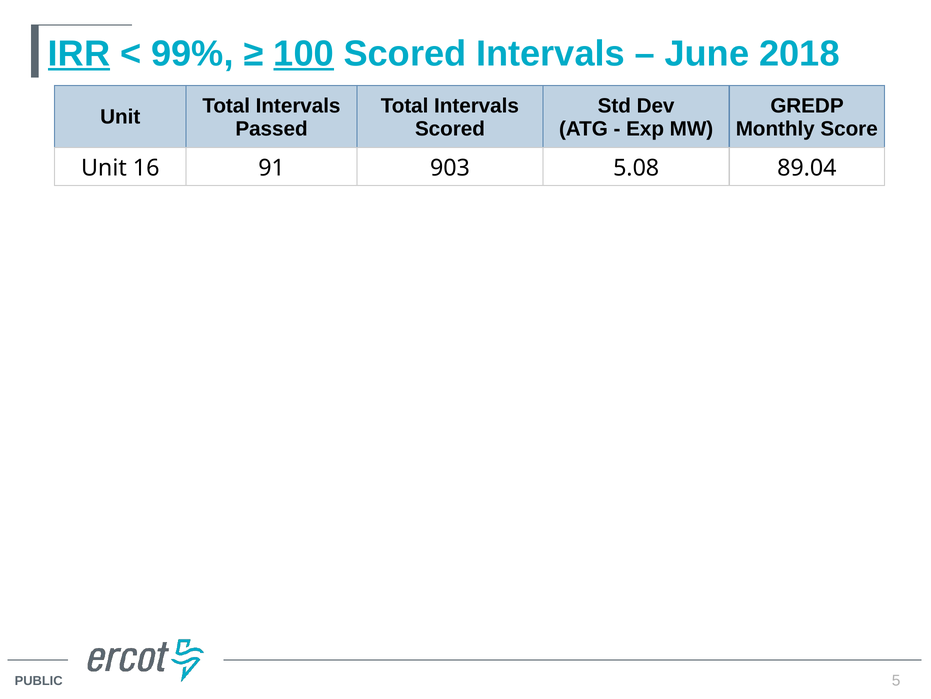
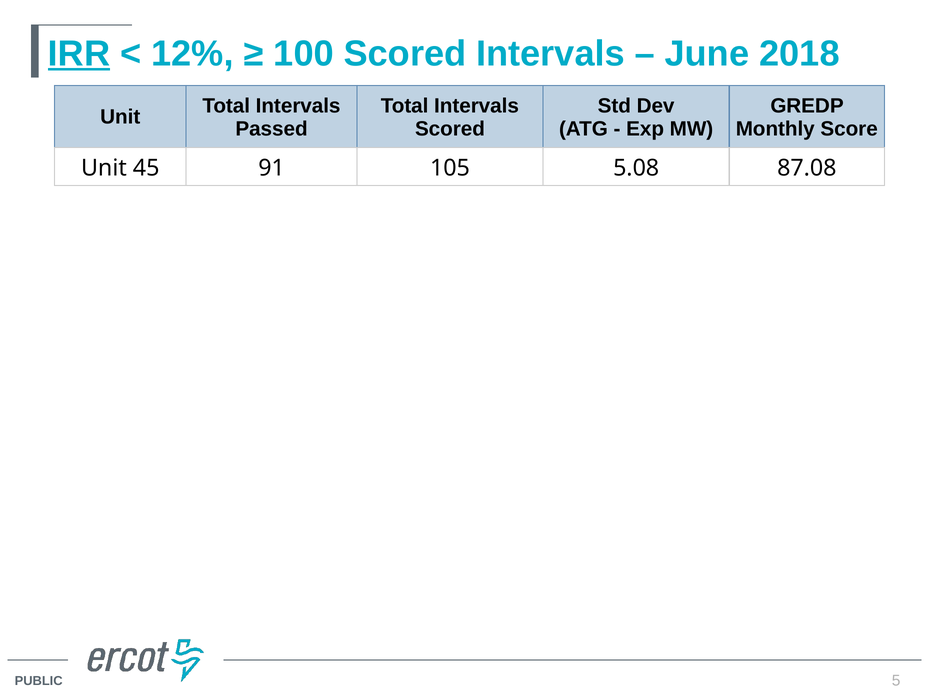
99%: 99% -> 12% (192, 54)
100 underline: present -> none (304, 54)
16: 16 -> 45 (146, 168)
903: 903 -> 105 (450, 168)
89.04: 89.04 -> 87.08 (807, 168)
